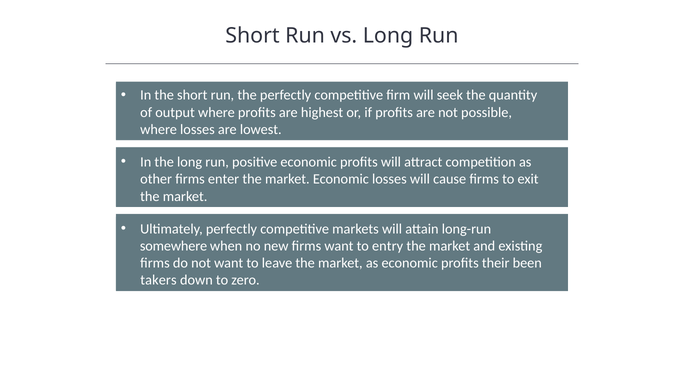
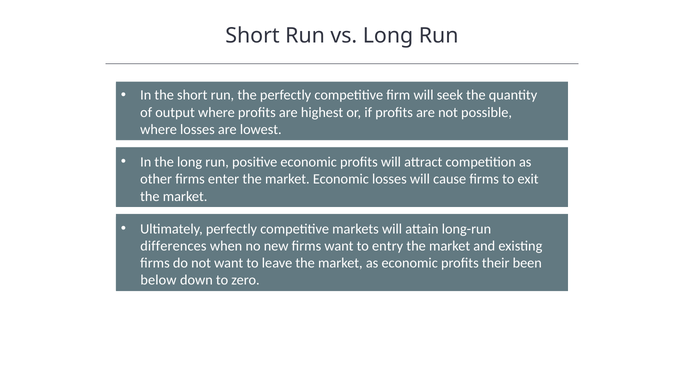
somewhere: somewhere -> differences (173, 246)
takers: takers -> below (158, 280)
